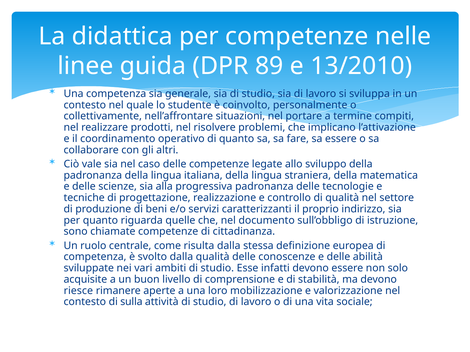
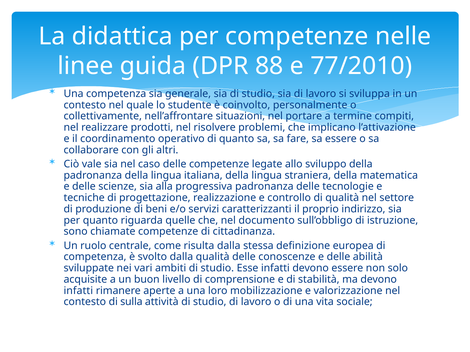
89: 89 -> 88 (269, 66)
13/2010: 13/2010 -> 77/2010 (361, 66)
riesce: riesce -> infatti (78, 291)
